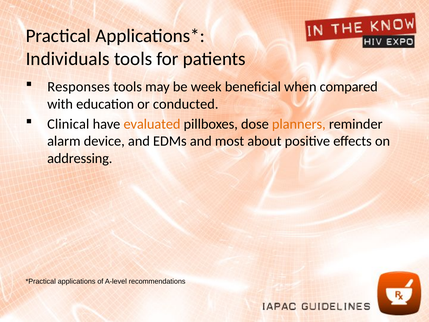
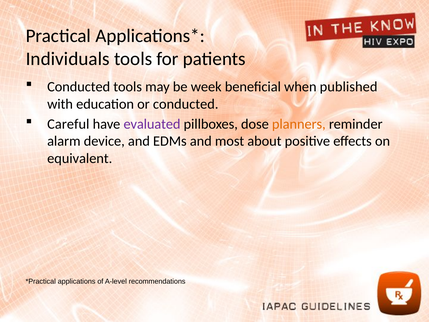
Responses: Responses -> Conducted (79, 87)
compared: compared -> published (349, 87)
Clinical: Clinical -> Careful (68, 124)
evaluated colour: orange -> purple (152, 124)
addressing: addressing -> equivalent (80, 158)
